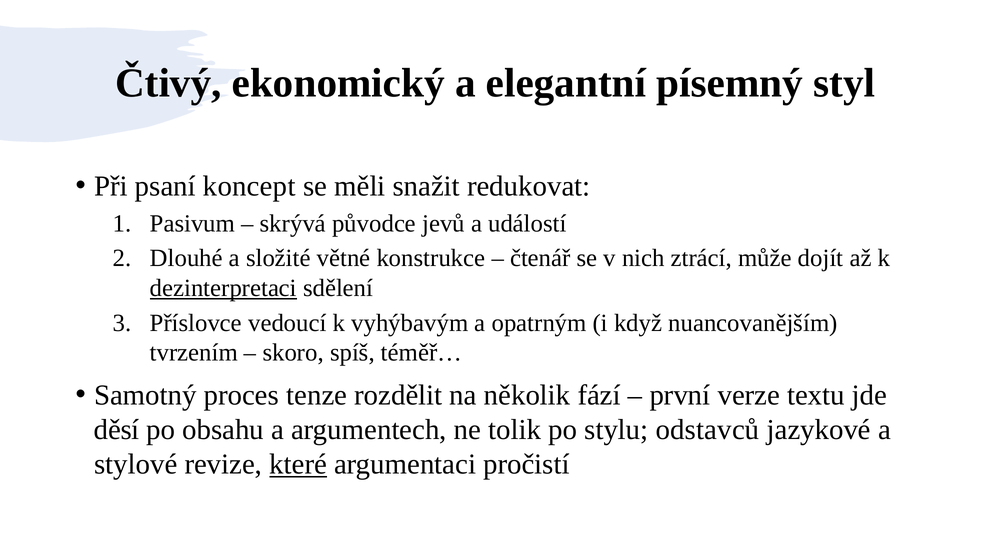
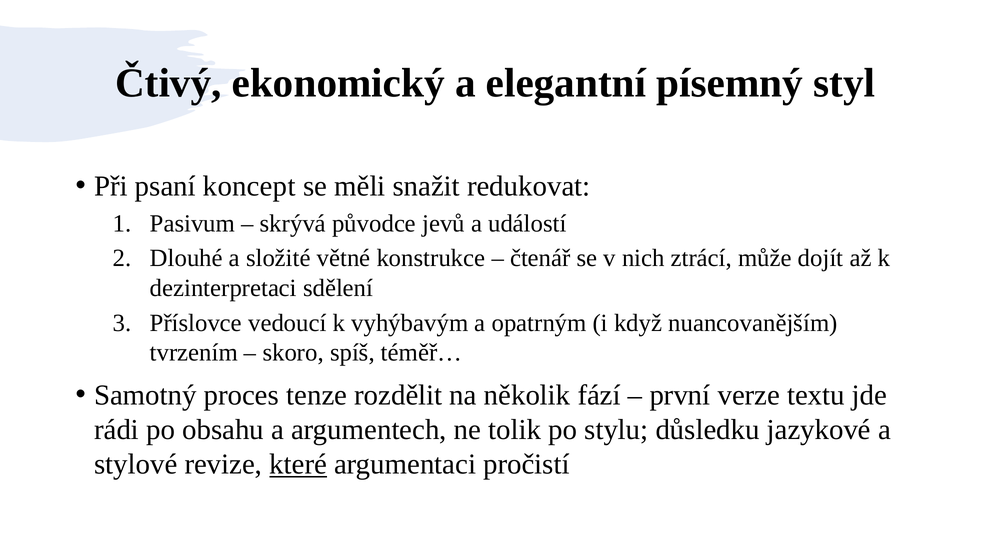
dezinterpretaci underline: present -> none (223, 288)
děsí: děsí -> rádi (117, 430)
odstavců: odstavců -> důsledku (708, 430)
